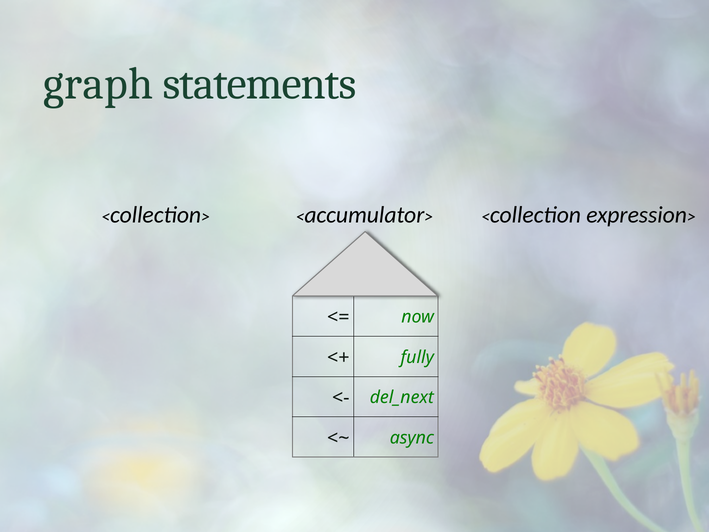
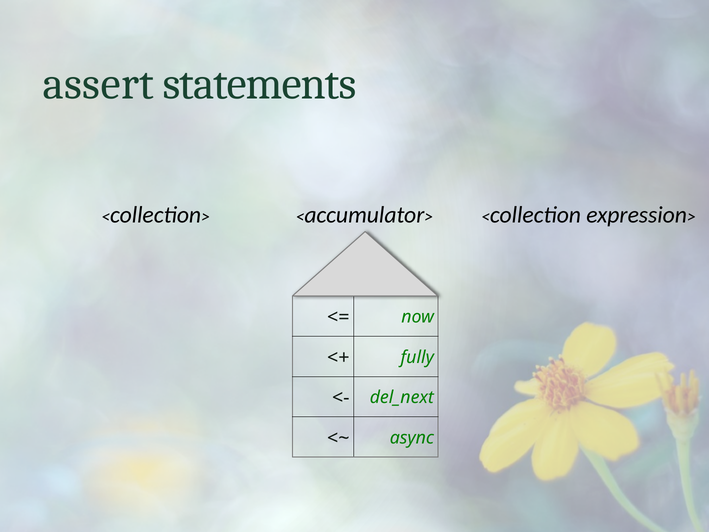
graph: graph -> assert (98, 84)
